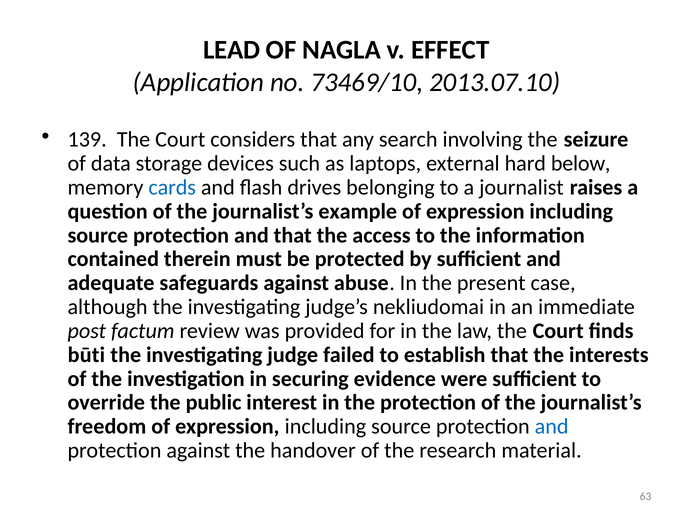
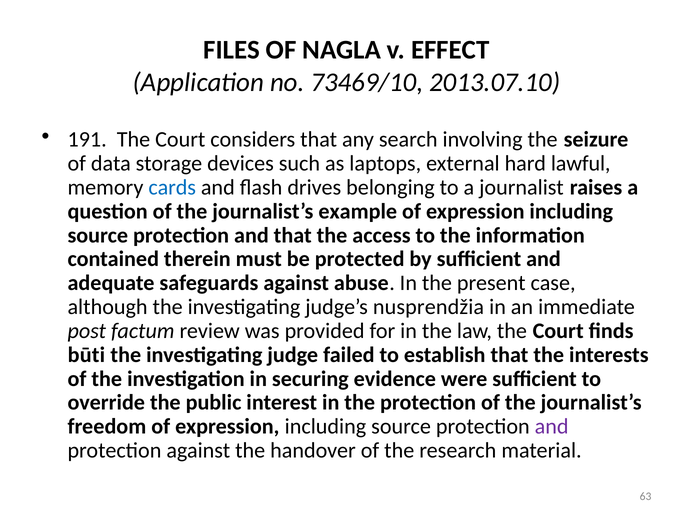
LEAD: LEAD -> FILES (232, 50)
139: 139 -> 191 (87, 140)
below: below -> lawful (581, 163)
nekliudomai: nekliudomai -> nusprendžia (429, 307)
and colour: blue -> purple (552, 426)
